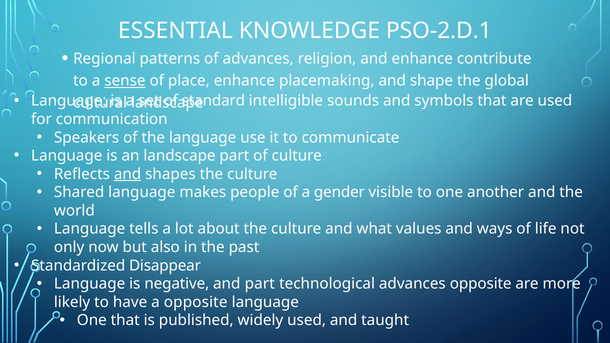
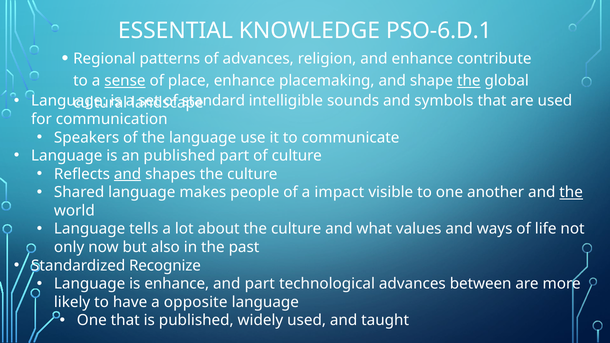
PSO-2.D.1: PSO-2.D.1 -> PSO-6.D.1 (439, 31)
the underline: none -> present (469, 81)
an landscape: landscape -> published (179, 156)
gender: gender -> impact (339, 192)
the underline: none -> present (571, 192)
Disappear: Disappear -> Recognize (165, 266)
is negative: negative -> enhance (177, 284)
advances opposite: opposite -> between (481, 284)
